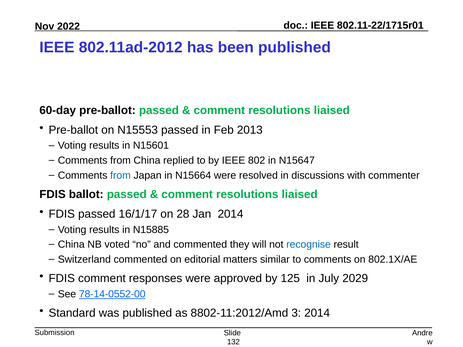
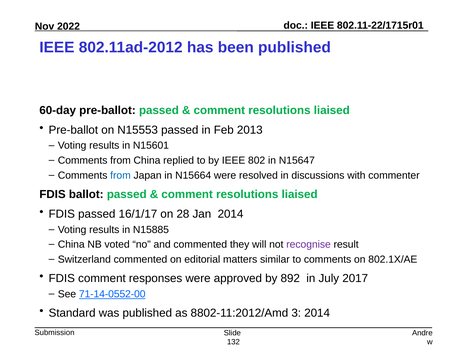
recognise colour: blue -> purple (309, 245)
125: 125 -> 892 (290, 279)
2029: 2029 -> 2017 (355, 279)
78-14-0552-00: 78-14-0552-00 -> 71-14-0552-00 (112, 294)
